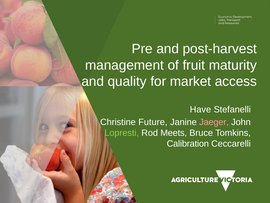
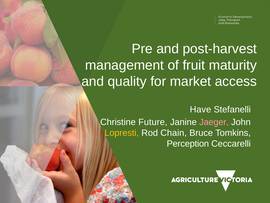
Lopresti colour: light green -> yellow (122, 133)
Meets: Meets -> Chain (174, 133)
Calibration: Calibration -> Perception (188, 143)
